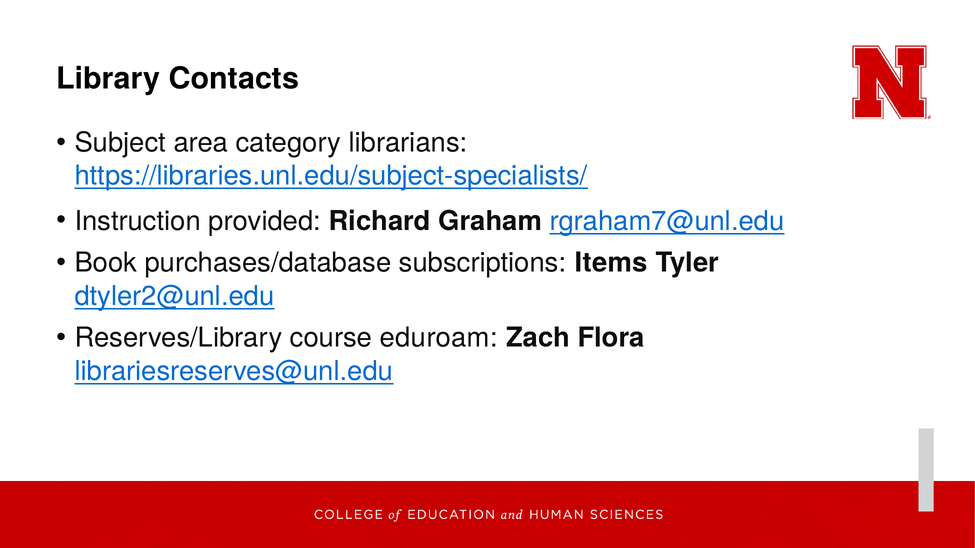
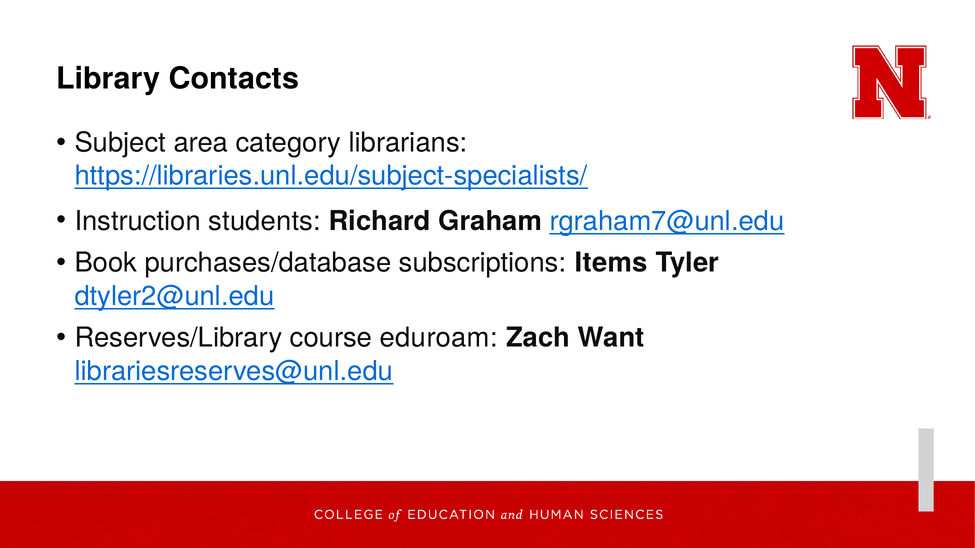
provided: provided -> students (265, 221)
Flora: Flora -> Want (611, 338)
